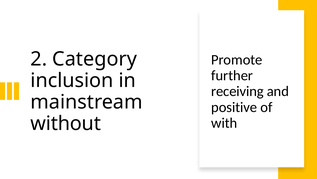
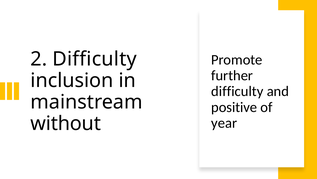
2 Category: Category -> Difficulty (95, 59)
receiving: receiving -> difficulty (237, 91)
with: with -> year (224, 122)
